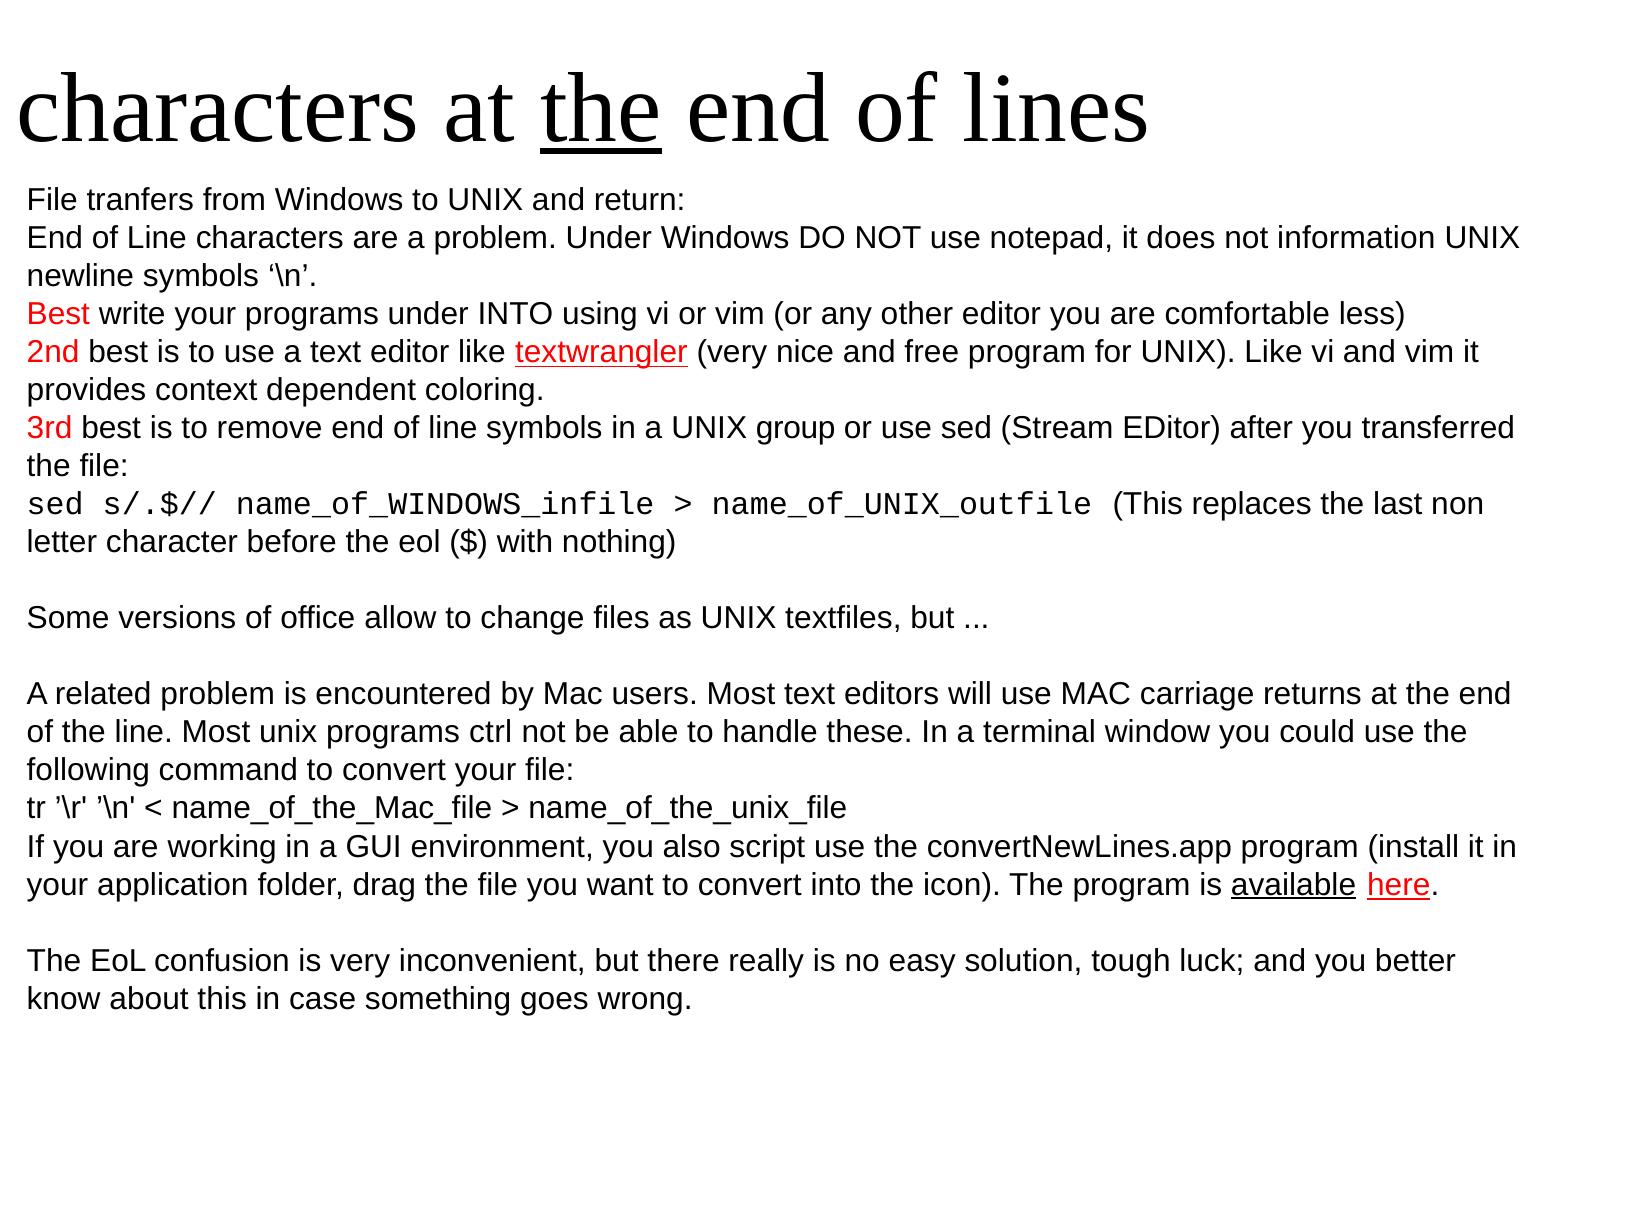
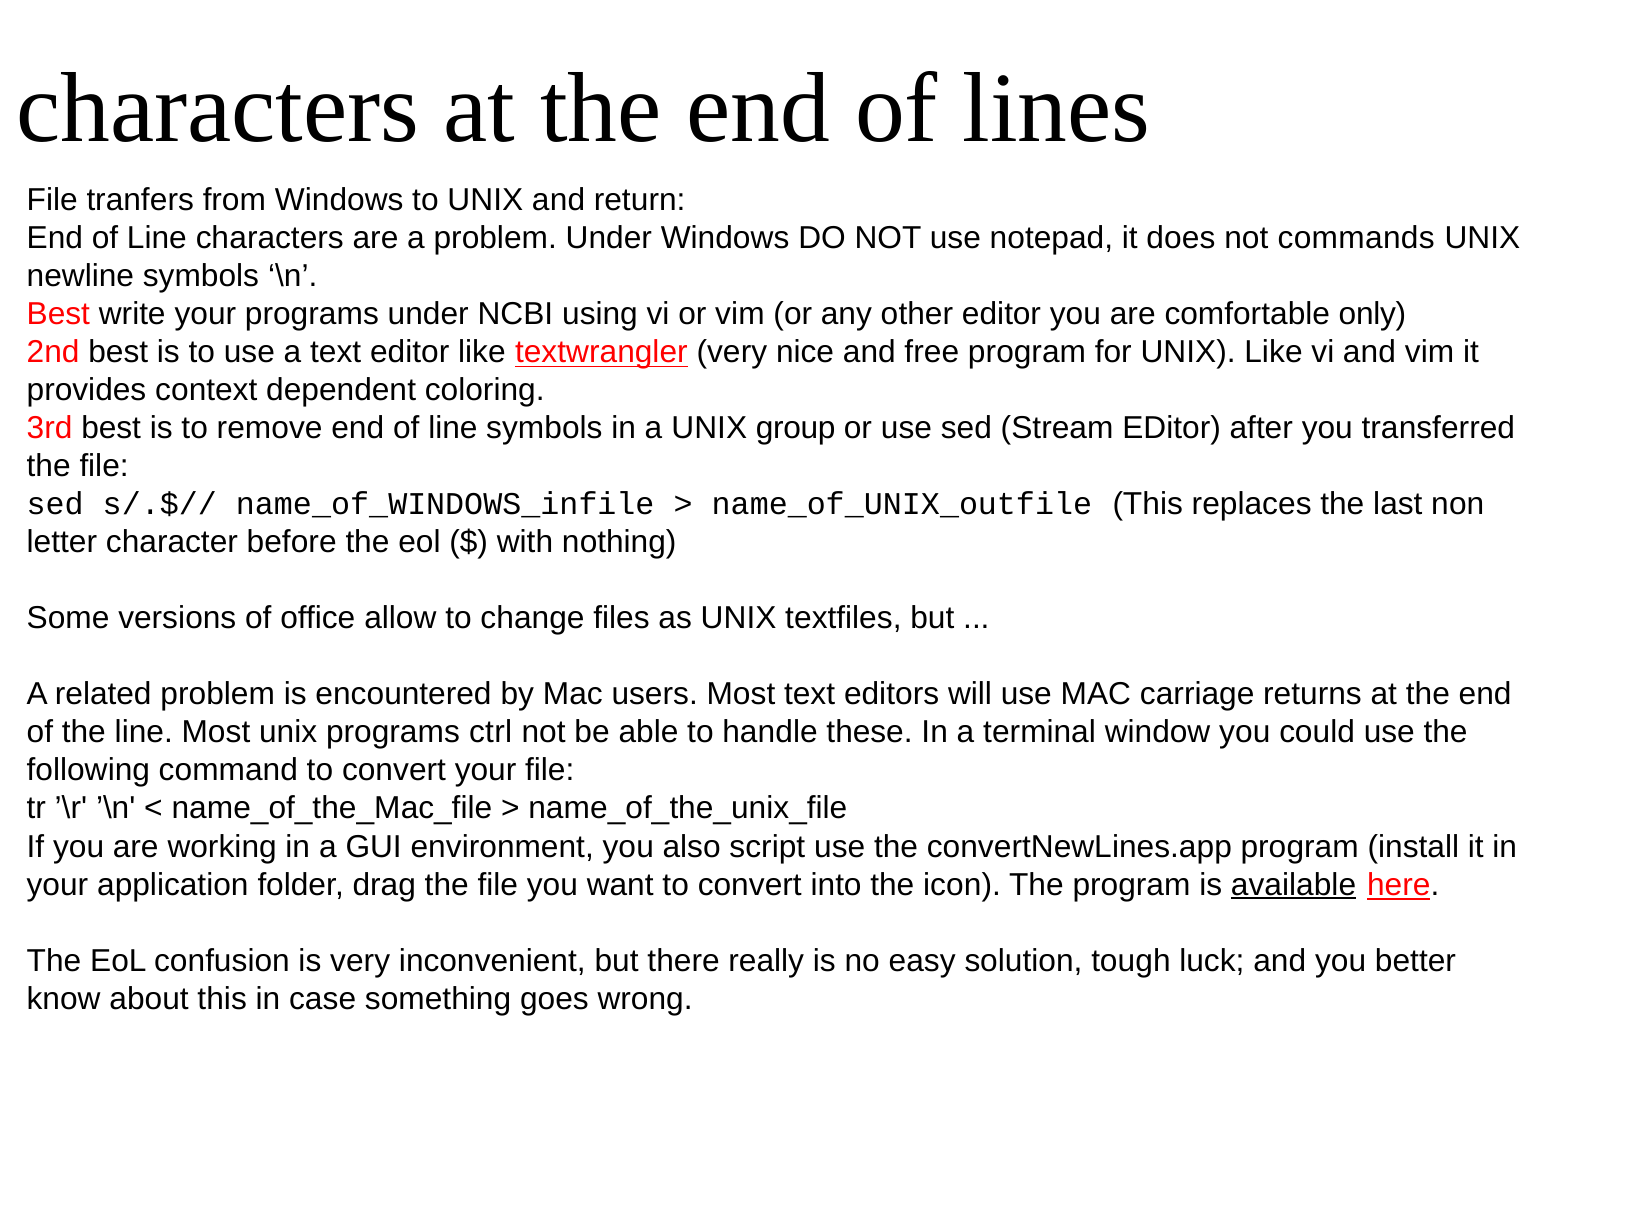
the underline: present -> none (601, 109)
information: information -> commands (1356, 238)
under INTO: INTO -> NCBI (515, 314)
less: less -> only (1372, 314)
